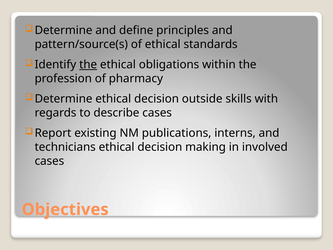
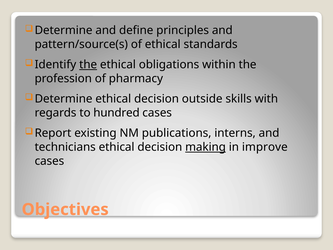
describe: describe -> hundred (117, 113)
making underline: none -> present (206, 147)
involved: involved -> improve (265, 147)
